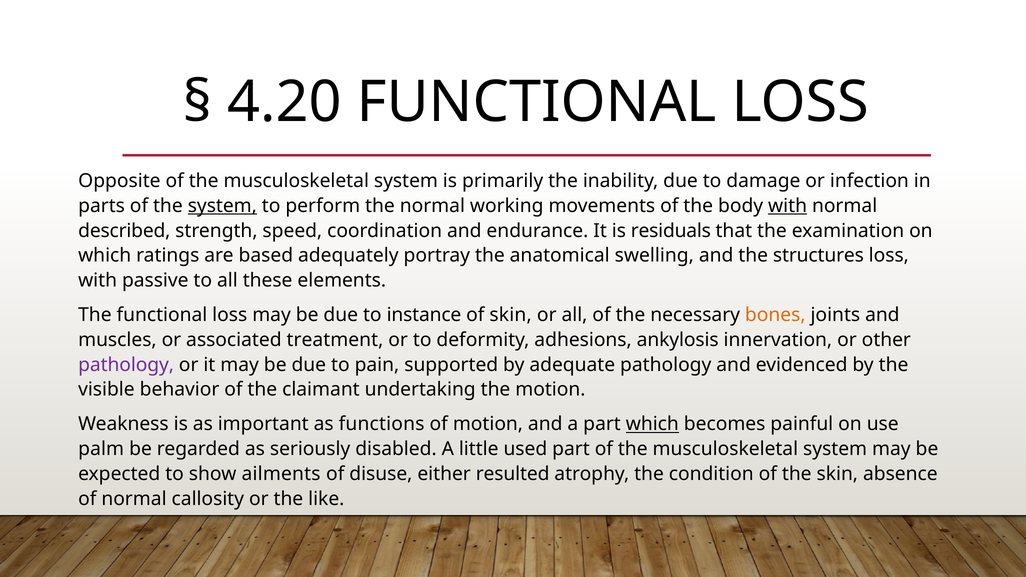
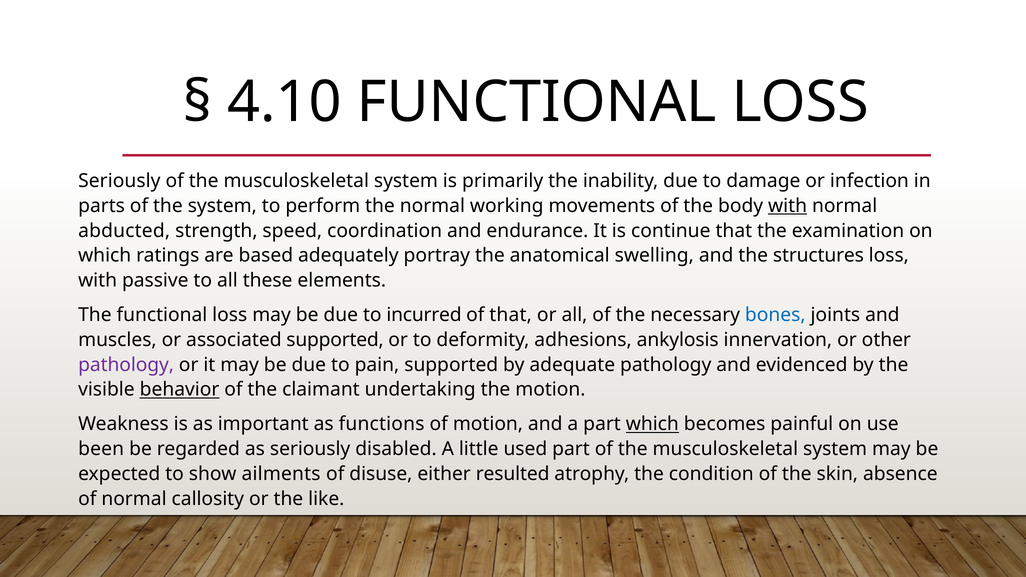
4.20: 4.20 -> 4.10 (285, 102)
Opposite: Opposite -> Seriously (119, 181)
system underline: present -> none (222, 206)
described: described -> abducted (124, 231)
residuals: residuals -> continue (671, 231)
instance: instance -> incurred (424, 315)
of skin: skin -> that (511, 315)
bones colour: orange -> blue (775, 315)
associated treatment: treatment -> supported (335, 340)
behavior underline: none -> present (180, 390)
palm: palm -> been (101, 449)
